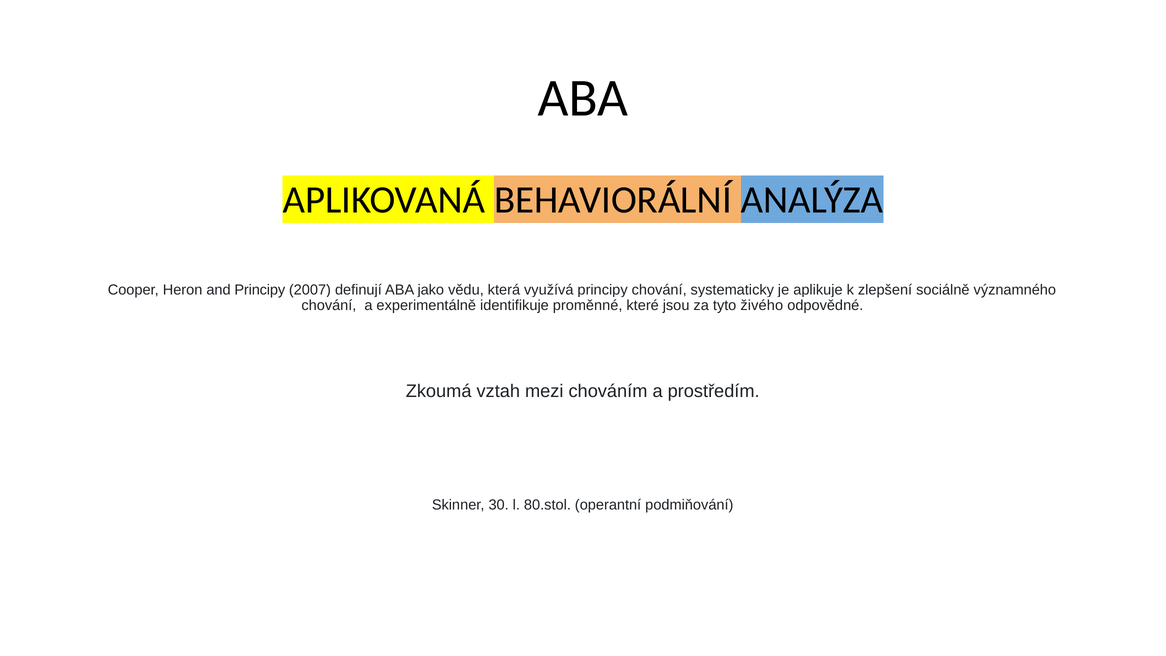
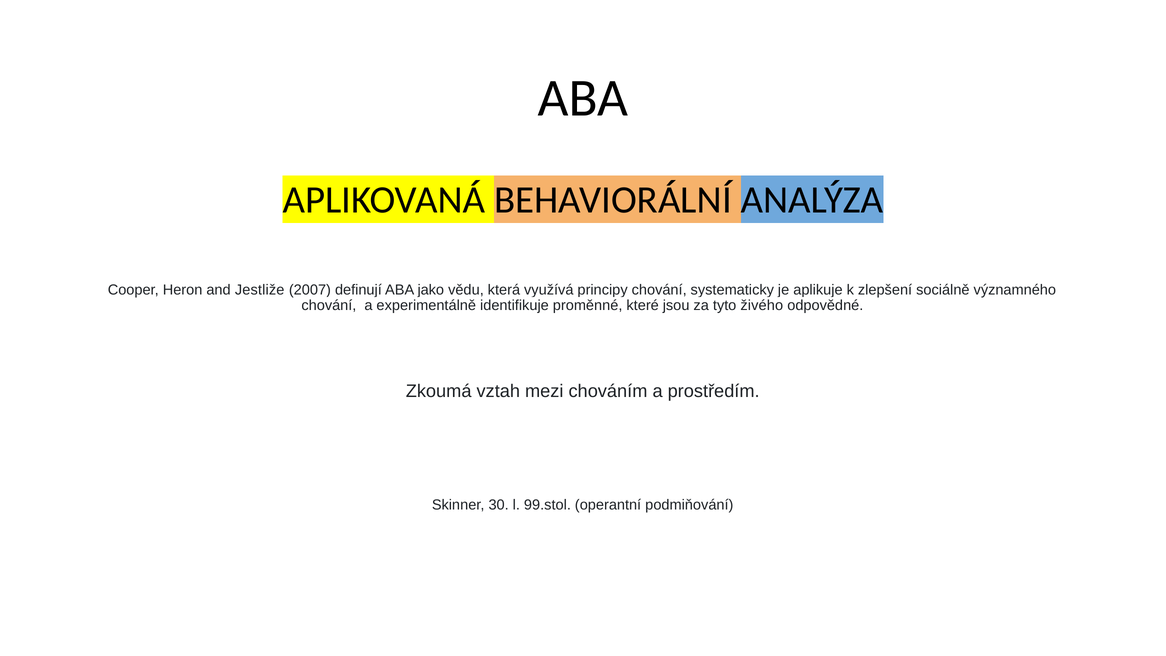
and Principy: Principy -> Jestliže (260, 290)
80.stol: 80.stol -> 99.stol (547, 505)
